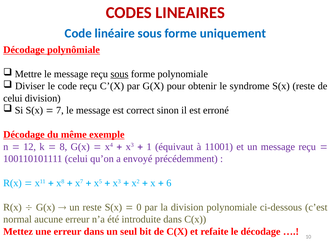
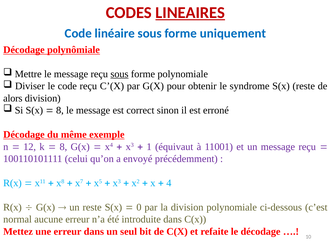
LINEAIRES underline: none -> present (190, 13)
celui: celui -> alors (13, 98)
7: 7 -> 8 (60, 110)
6: 6 -> 4 (169, 183)
